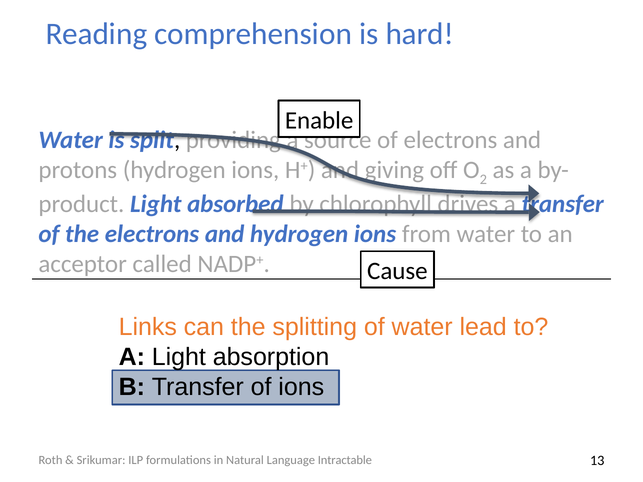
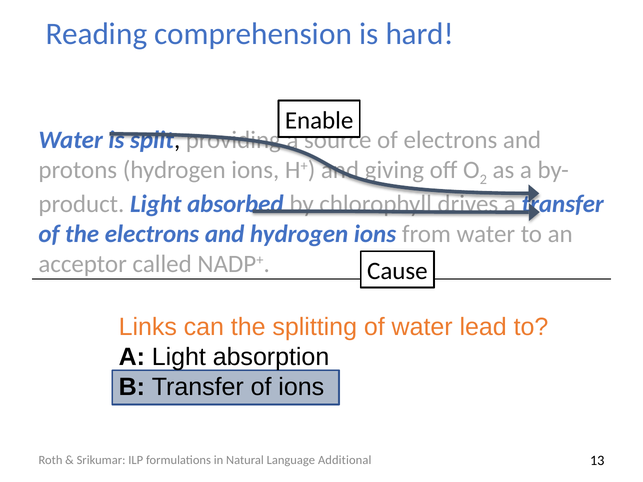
Intractable: Intractable -> Additional (345, 461)
